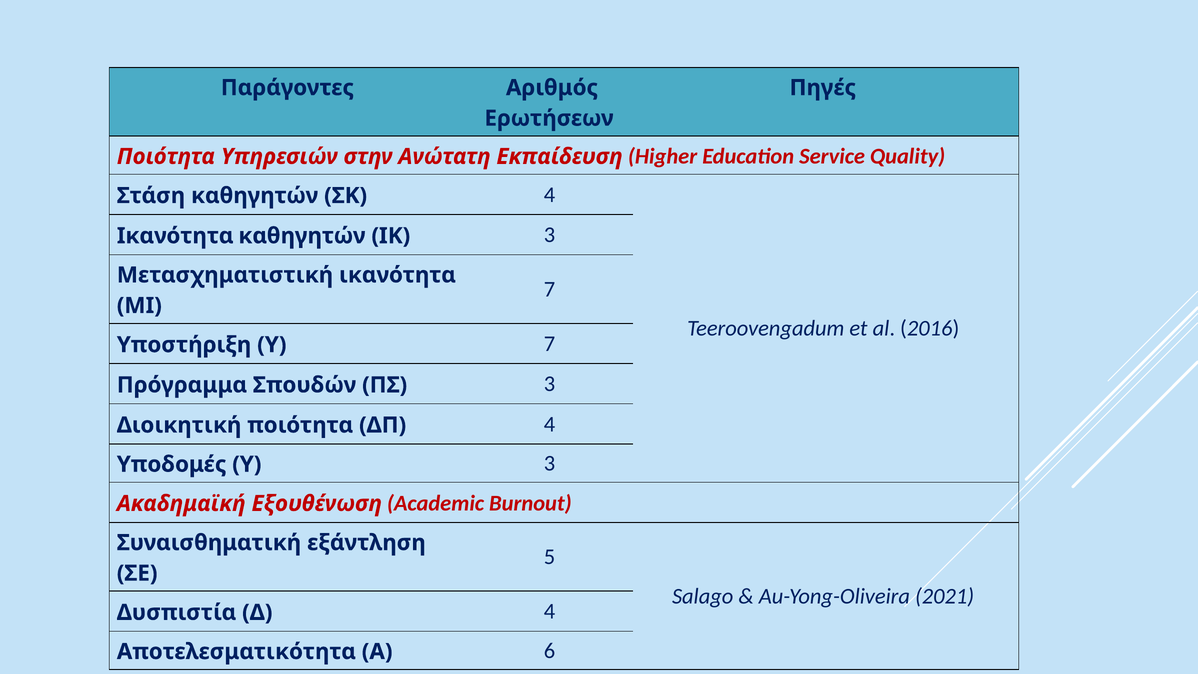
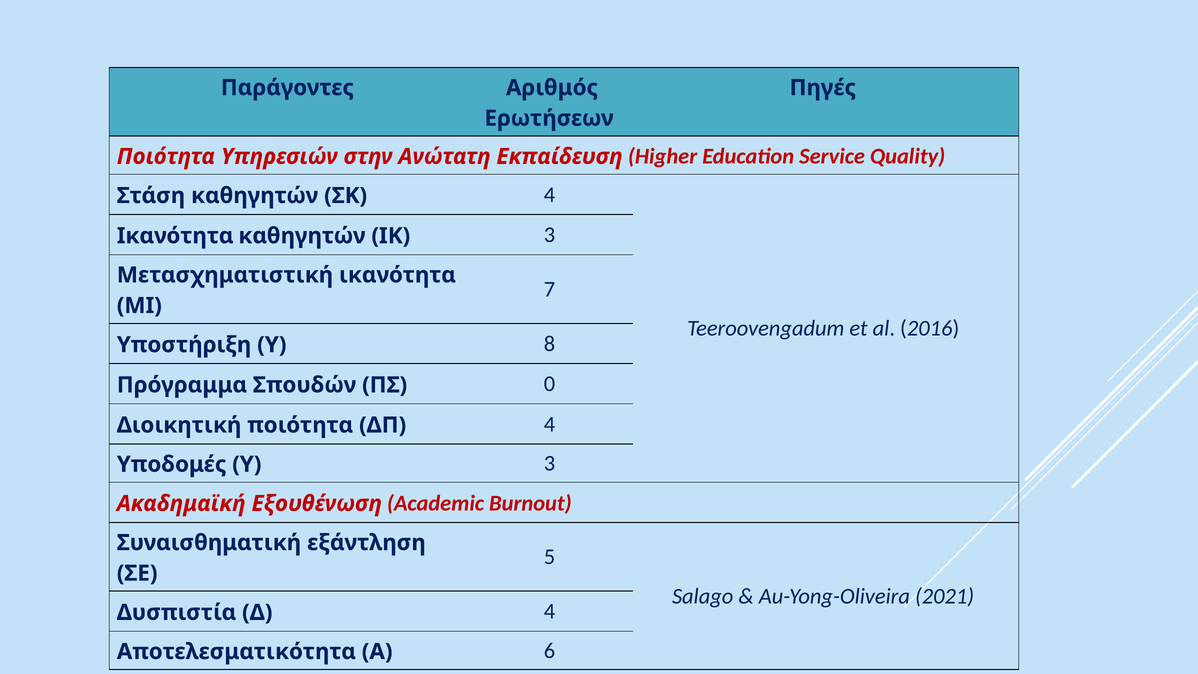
Υ 7: 7 -> 8 (550, 344)
ΠΣ 3: 3 -> 0 (550, 384)
